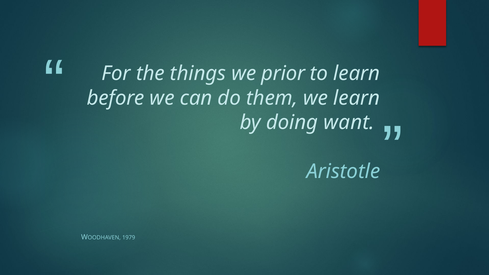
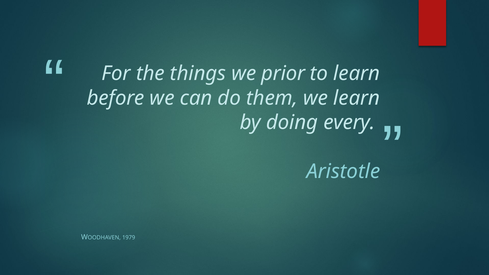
want: want -> every (349, 122)
